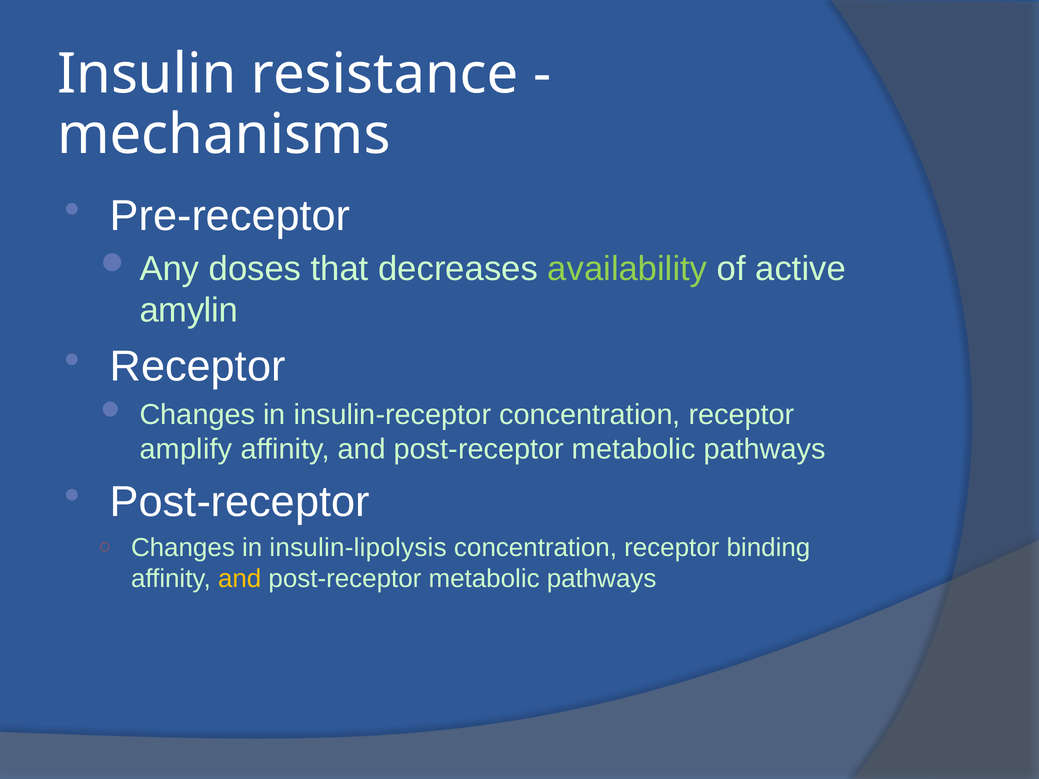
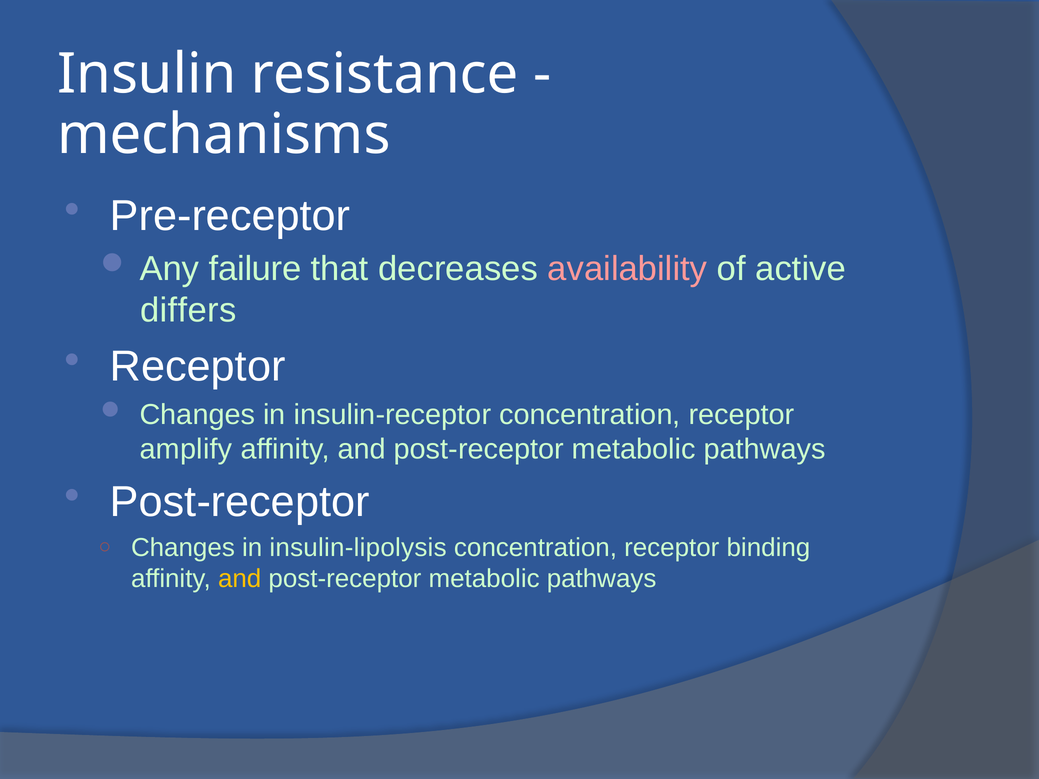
doses: doses -> failure (255, 269)
availability colour: light green -> pink (627, 269)
amylin: amylin -> differs (188, 311)
